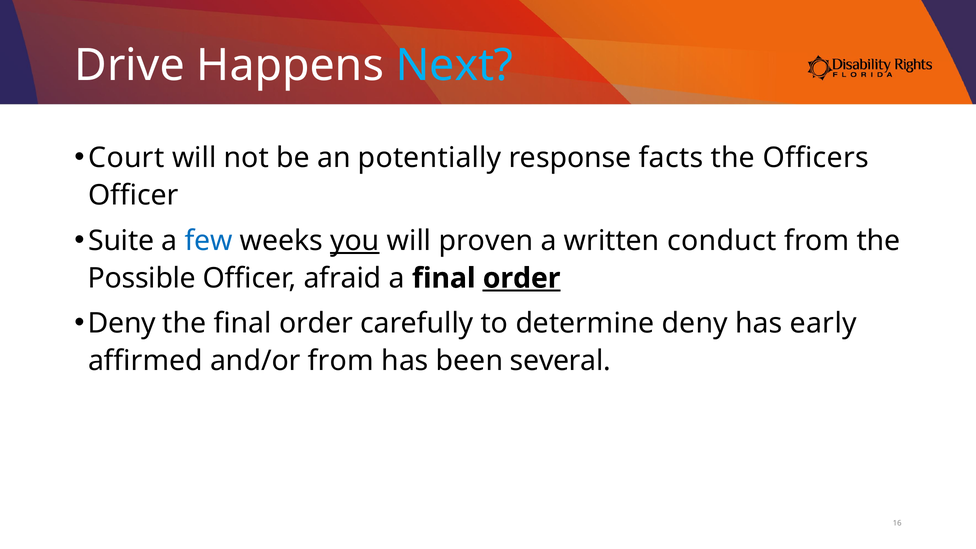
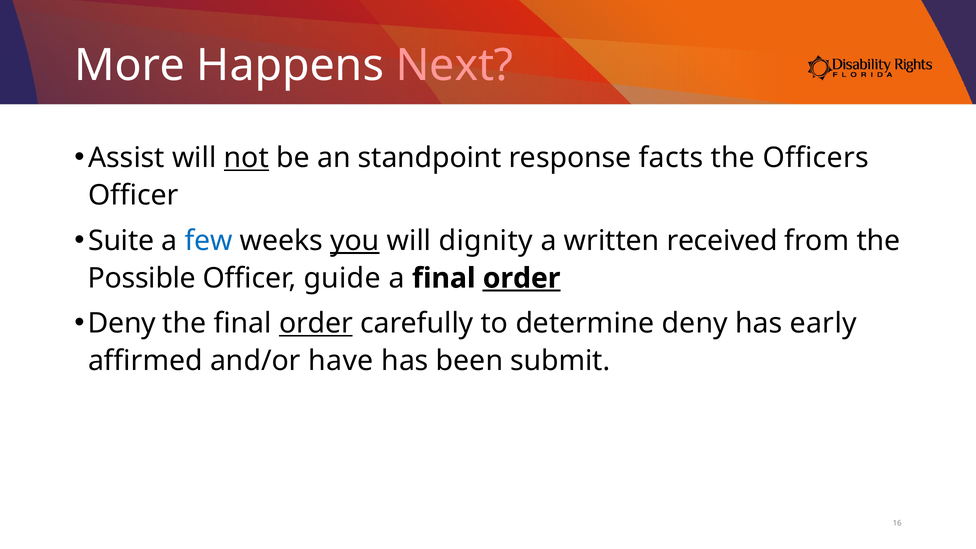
Drive: Drive -> More (130, 65)
Next colour: light blue -> pink (455, 65)
Court: Court -> Assist (126, 158)
not underline: none -> present (246, 158)
potentially: potentially -> standpoint (430, 158)
proven: proven -> dignity (486, 241)
conduct: conduct -> received (722, 241)
afraid: afraid -> guide (342, 278)
order underline: none -> present (316, 323)
and/or from: from -> have (341, 361)
several: several -> submit (560, 361)
